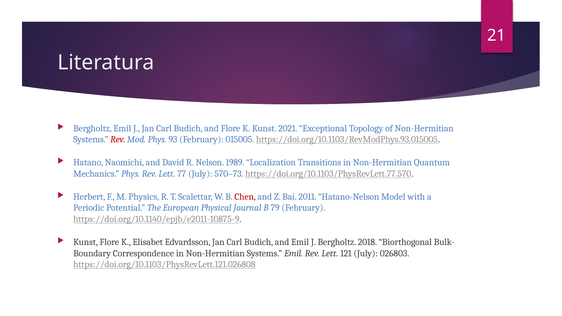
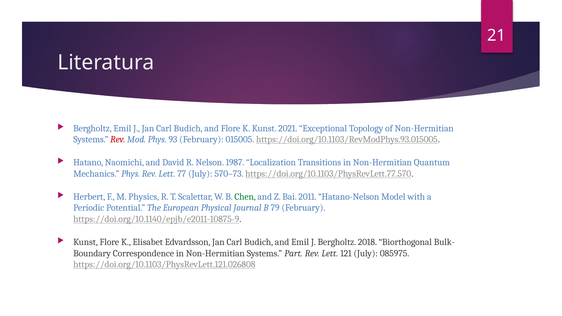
1989: 1989 -> 1987 (235, 163)
Chen colour: red -> green (245, 197)
Systems Emil: Emil -> Part (294, 253)
026803: 026803 -> 085975 (395, 253)
